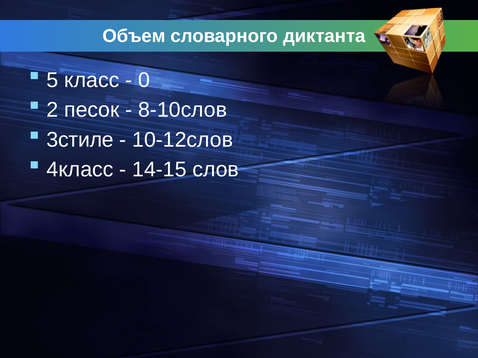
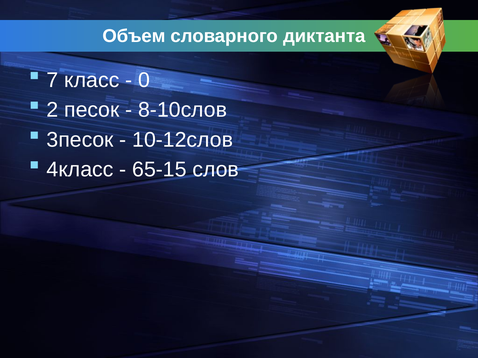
5: 5 -> 7 (53, 80)
3стиле: 3стиле -> 3песок (80, 140)
14-15: 14-15 -> 65-15 (159, 170)
